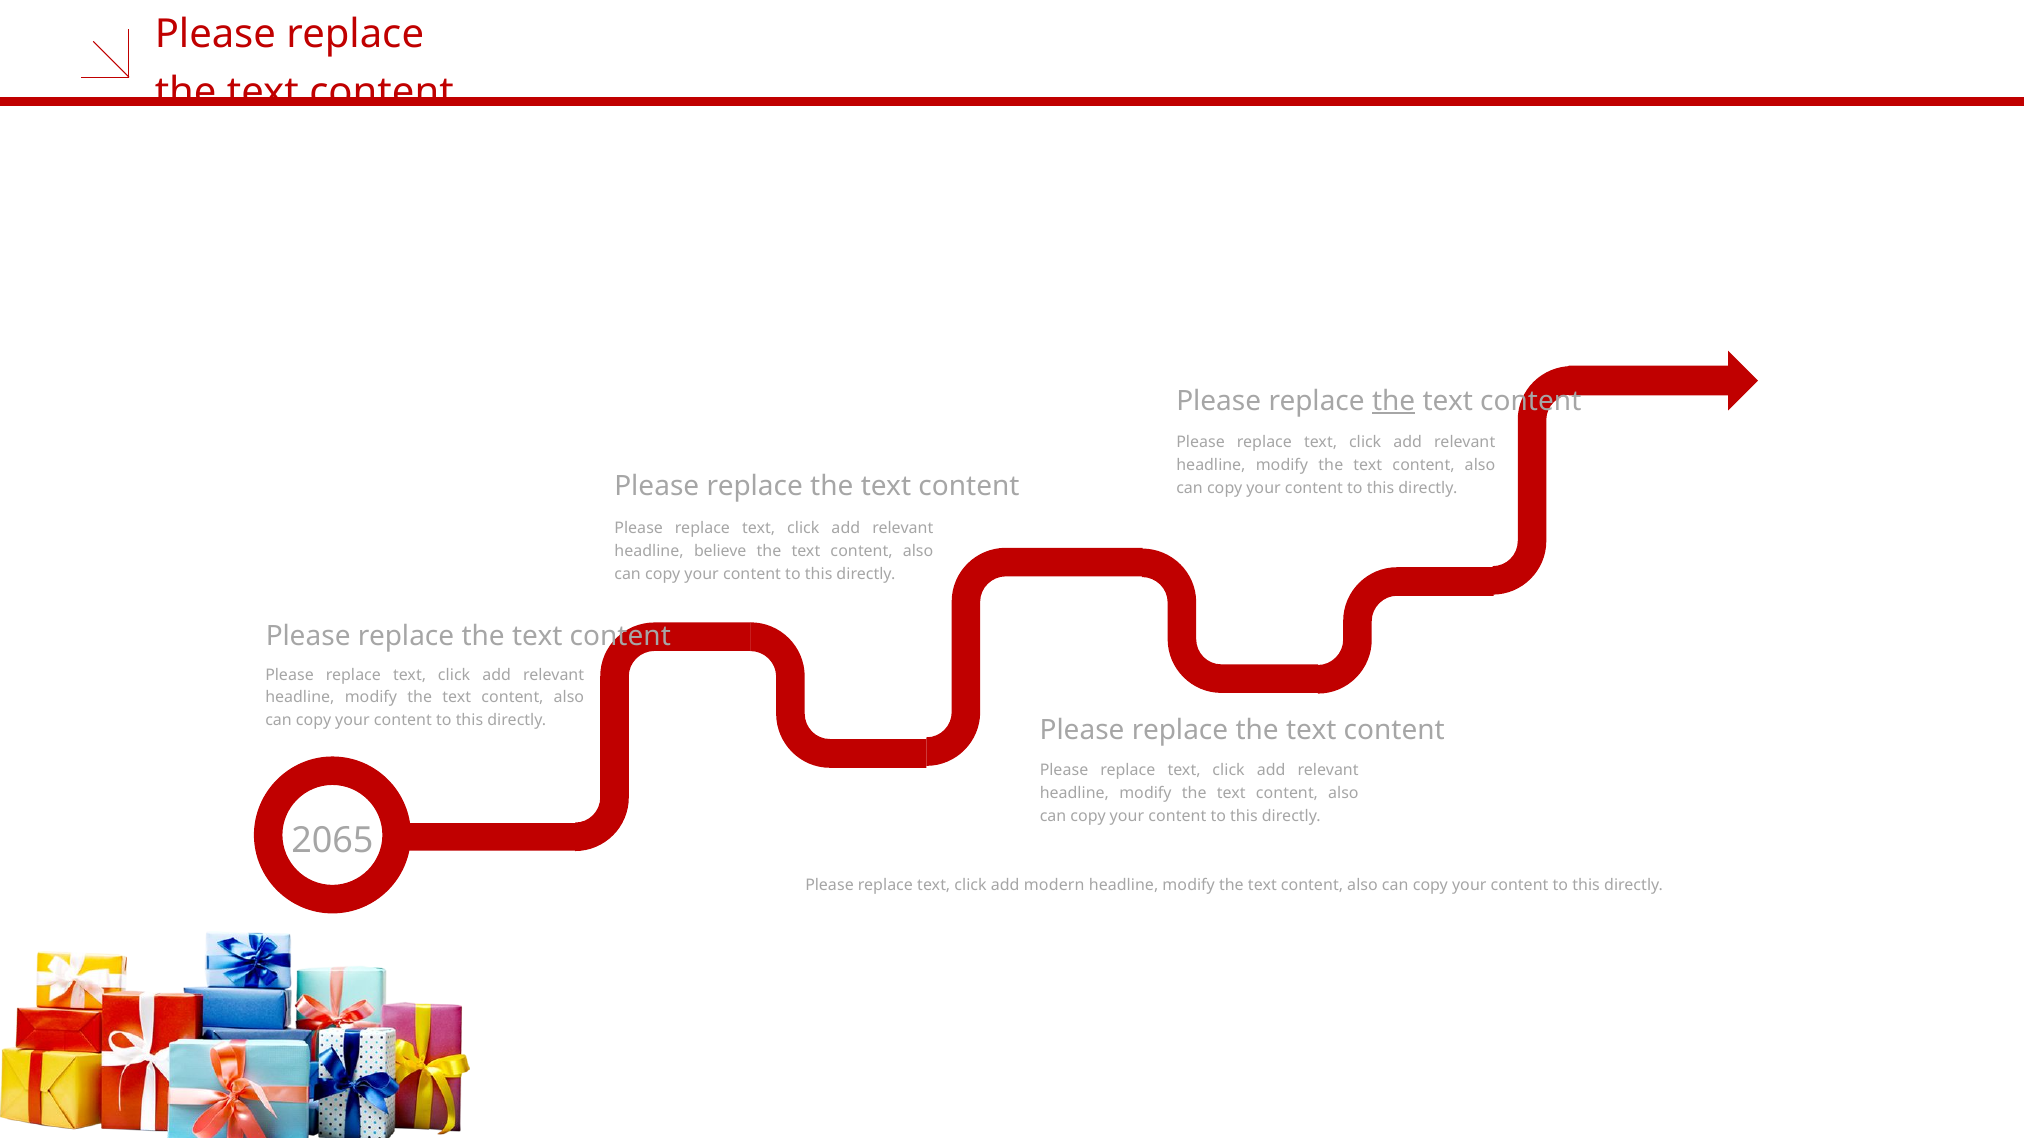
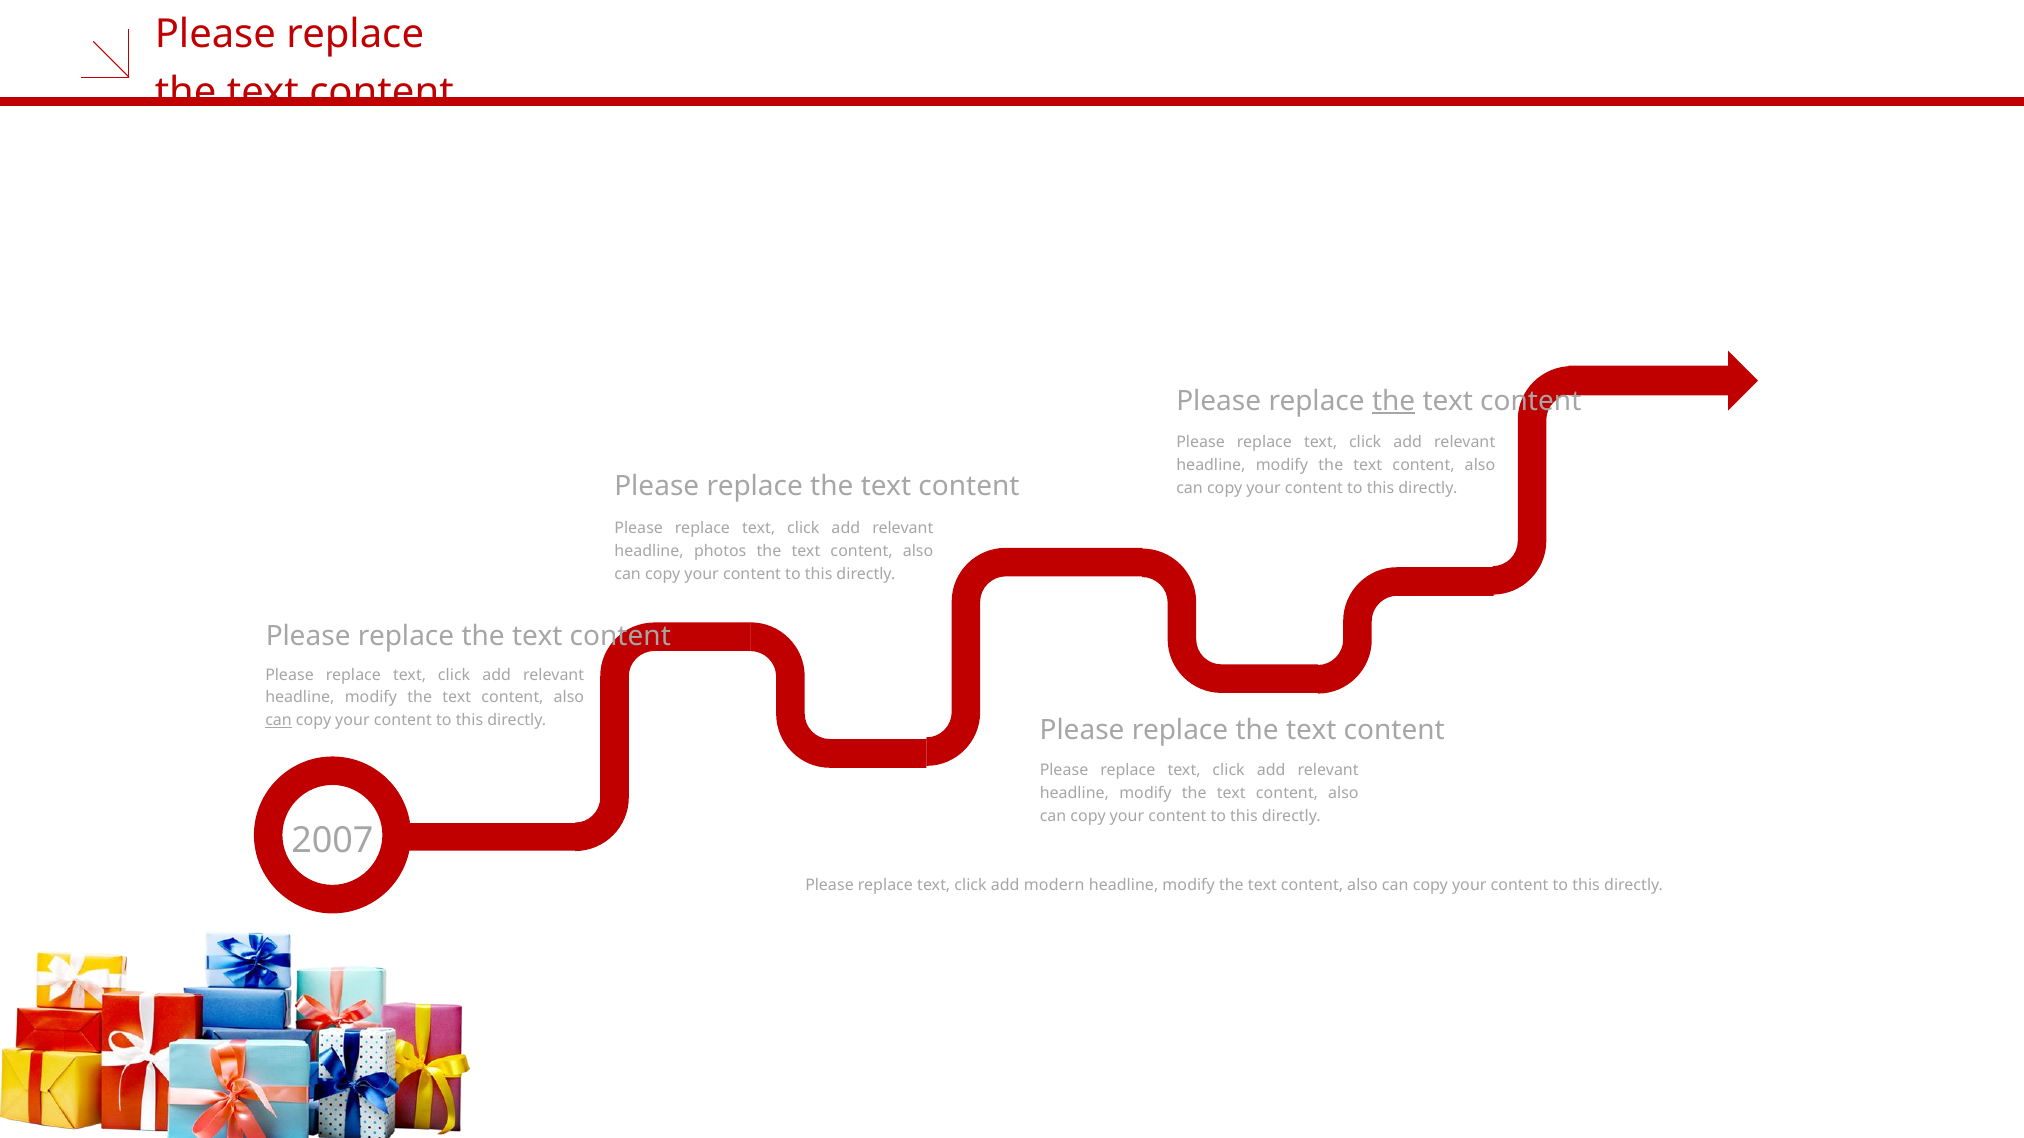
believe: believe -> photos (720, 551)
can underline: none -> present (279, 721)
2065: 2065 -> 2007 (332, 841)
